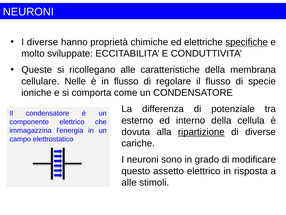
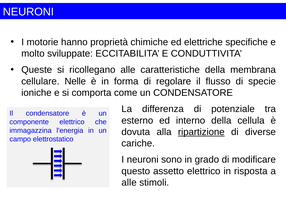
I diverse: diverse -> motorie (43, 42)
specifiche underline: present -> none (247, 42)
in flusso: flusso -> forma (126, 81)
